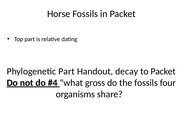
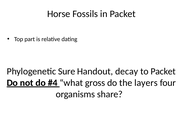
Phylogenetic Part: Part -> Sure (67, 71)
the fossils: fossils -> layers (146, 83)
